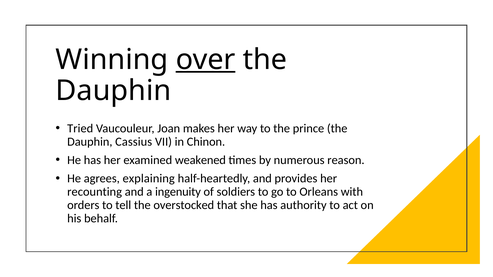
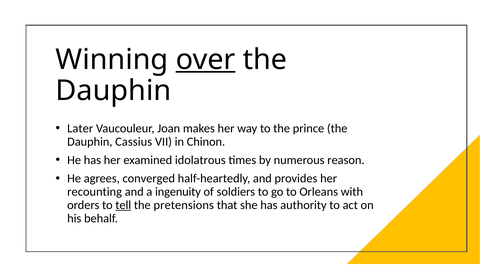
Tried: Tried -> Later (80, 129)
weakened: weakened -> idolatrous (200, 160)
explaining: explaining -> converged (149, 179)
tell underline: none -> present (123, 205)
overstocked: overstocked -> pretensions (184, 205)
